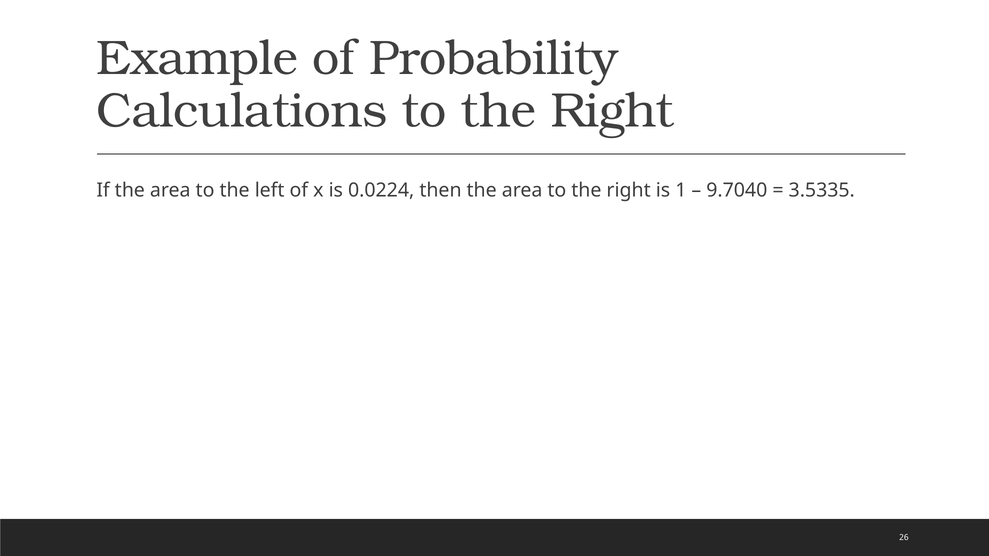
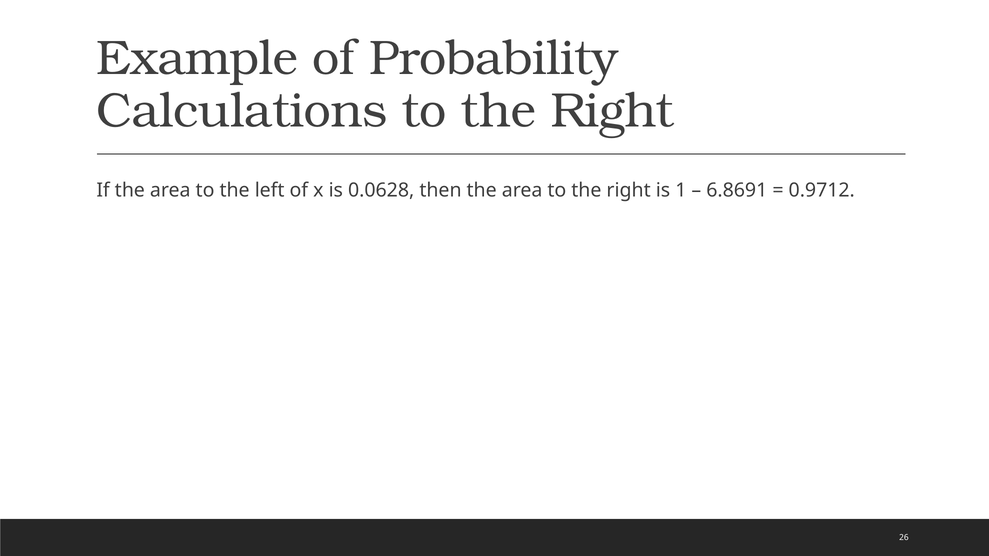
0.0224: 0.0224 -> 0.0628 (381, 190)
9.7040: 9.7040 -> 6.8691 (737, 190)
3.5335: 3.5335 -> 0.9712 (822, 190)
